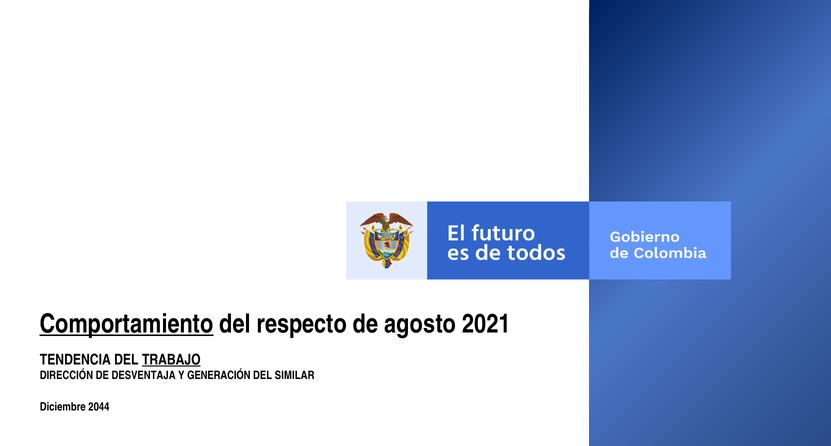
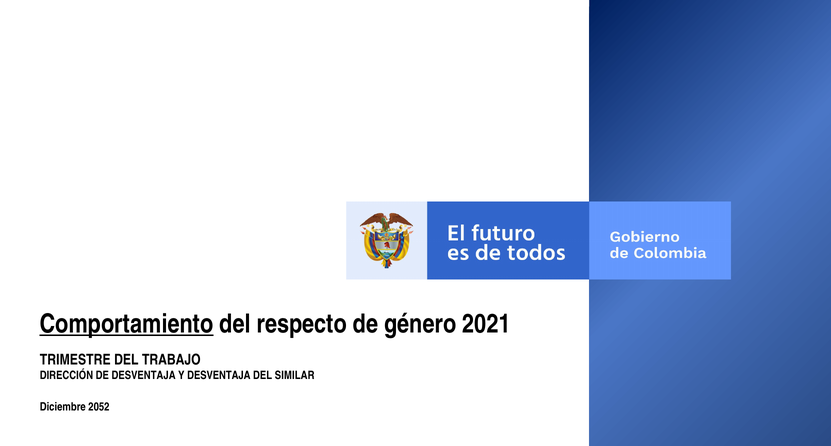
agosto: agosto -> género (420, 324)
TENDENCIA: TENDENCIA -> TRIMESTRE (75, 360)
TRABAJO underline: present -> none (171, 360)
Y GENERACIÓN: GENERACIÓN -> DESVENTAJA (219, 375)
2044: 2044 -> 2052 (99, 407)
